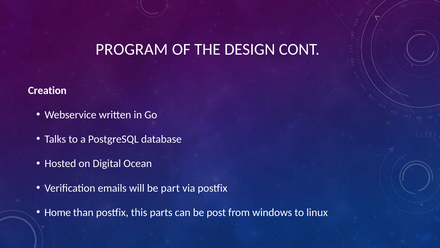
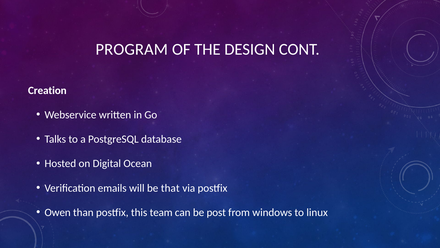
part: part -> that (170, 188)
Home: Home -> Owen (58, 212)
parts: parts -> team (161, 212)
